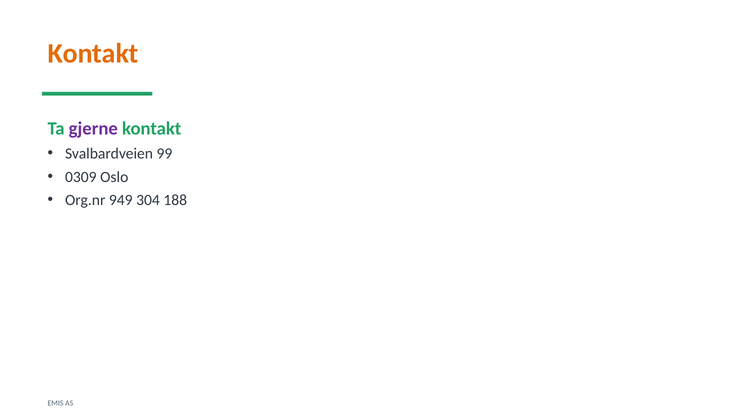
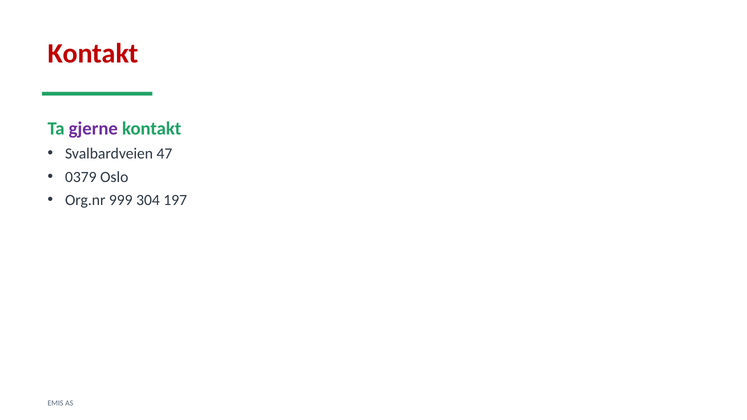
Kontakt colour: orange -> red (93, 53)
99: 99 -> 47 (164, 154)
0309: 0309 -> 0379 (81, 177)
949: 949 -> 999 (121, 200)
188: 188 -> 197 (175, 200)
